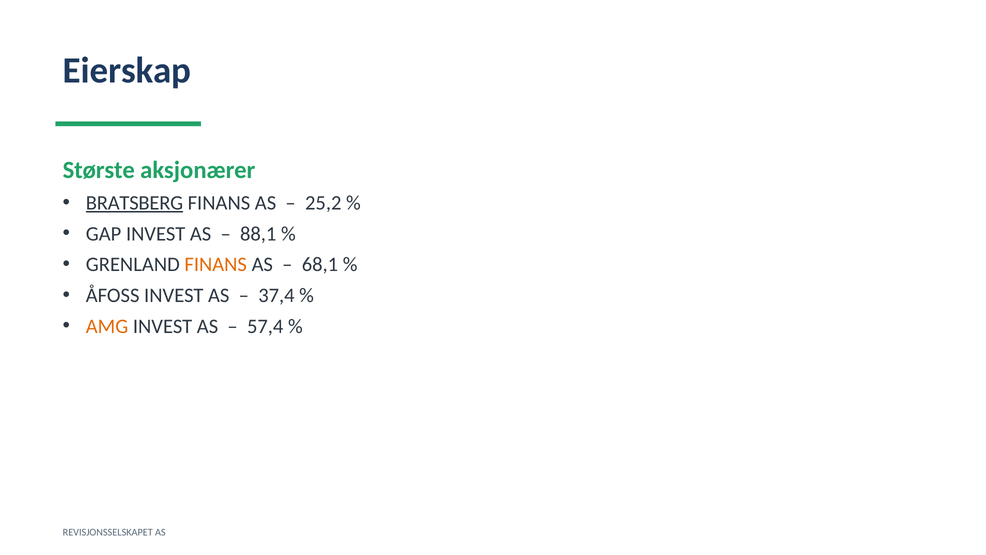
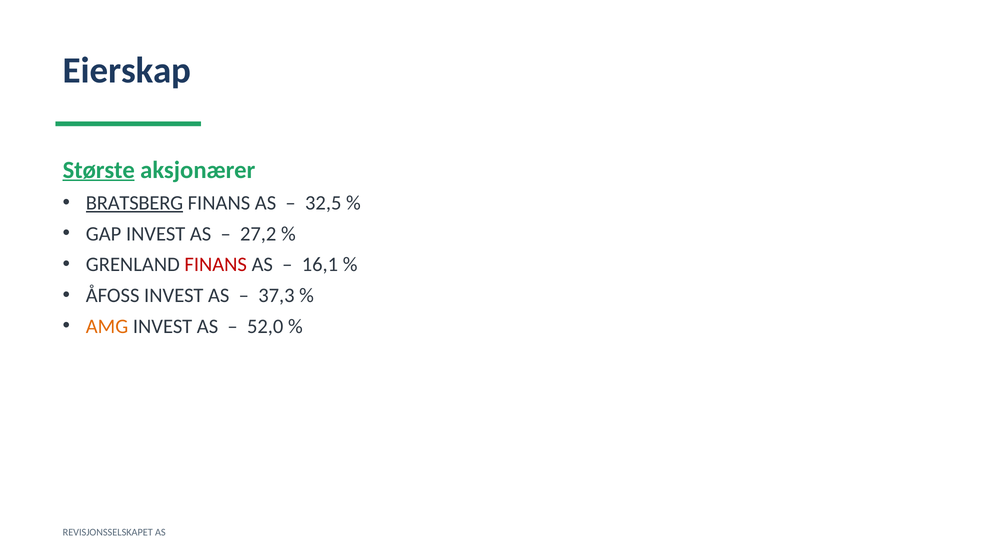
Største underline: none -> present (99, 170)
25,2: 25,2 -> 32,5 (323, 203)
88,1: 88,1 -> 27,2 (258, 234)
FINANS colour: orange -> red (216, 264)
68,1: 68,1 -> 16,1 (320, 264)
37,4: 37,4 -> 37,3 (276, 295)
57,4: 57,4 -> 52,0 (265, 326)
